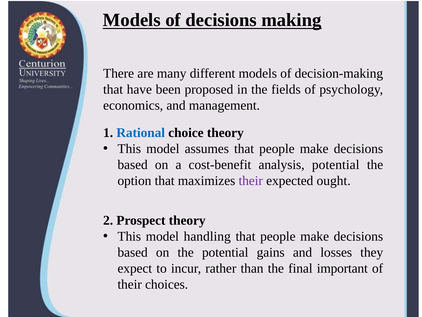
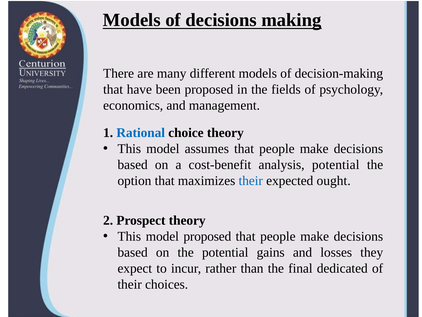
their colour: purple -> blue (251, 180)
model handling: handling -> proposed (207, 236)
important: important -> dedicated (342, 268)
